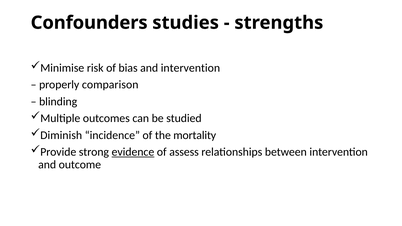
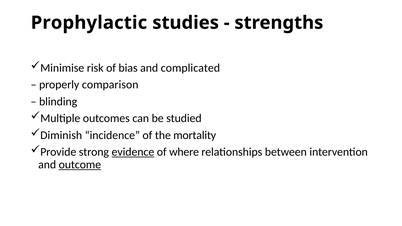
Confounders: Confounders -> Prophylactic (89, 23)
and intervention: intervention -> complicated (190, 68)
assess: assess -> where (184, 152)
outcome underline: none -> present (80, 165)
